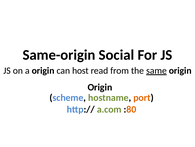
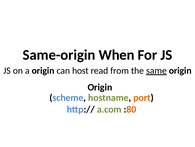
Social: Social -> When (117, 55)
